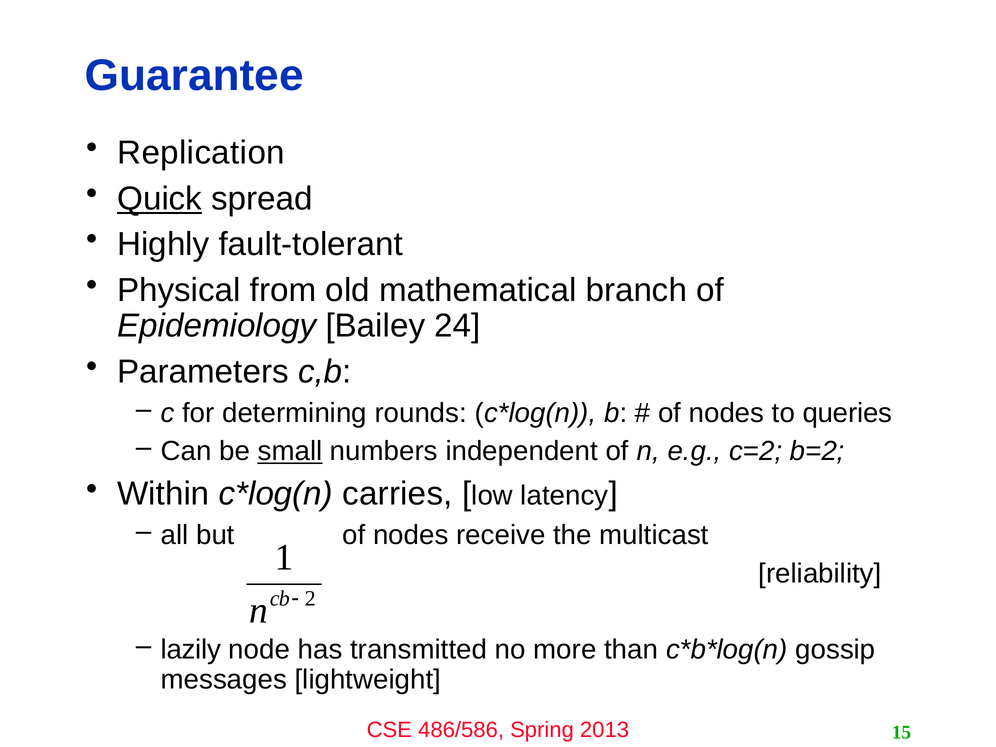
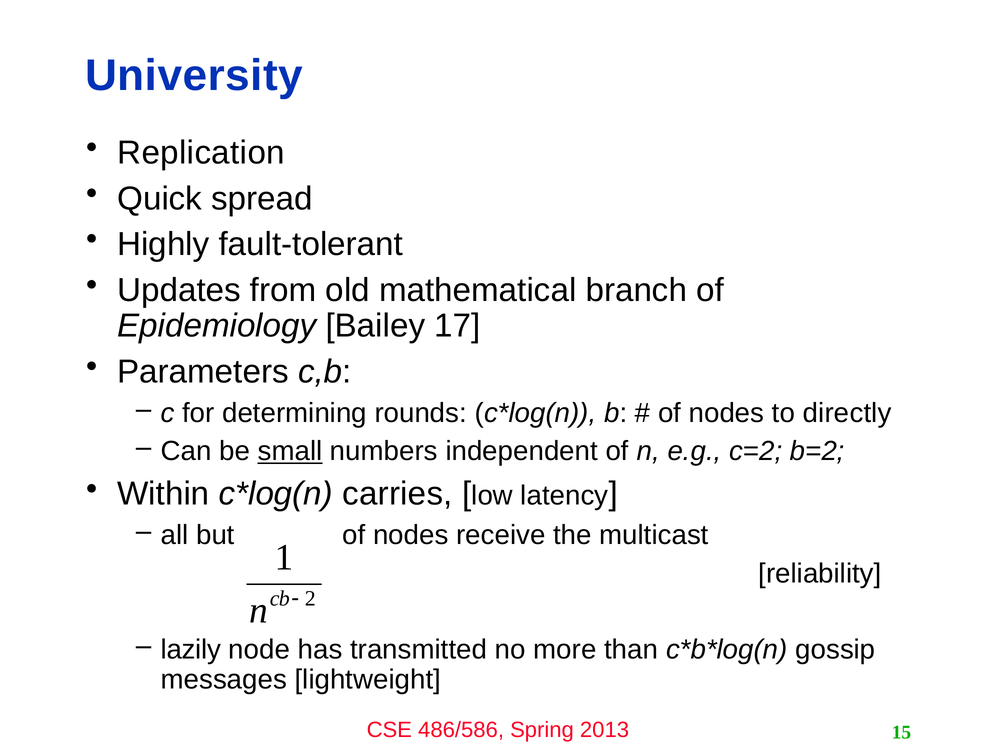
Guarantee: Guarantee -> University (194, 76)
Quick underline: present -> none (160, 199)
Physical: Physical -> Updates (179, 290)
24: 24 -> 17 (457, 326)
queries: queries -> directly (847, 413)
